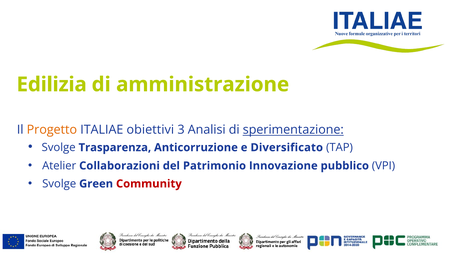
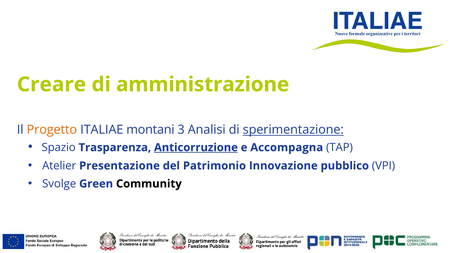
Edilizia: Edilizia -> Creare (51, 85)
obiettivi: obiettivi -> montani (150, 130)
Svolge: Svolge -> Spazio (59, 148)
Anticorruzione underline: none -> present (196, 148)
Diversificato: Diversificato -> Accompagna (287, 148)
Collaborazioni: Collaborazioni -> Presentazione (119, 166)
Community colour: red -> black (149, 184)
